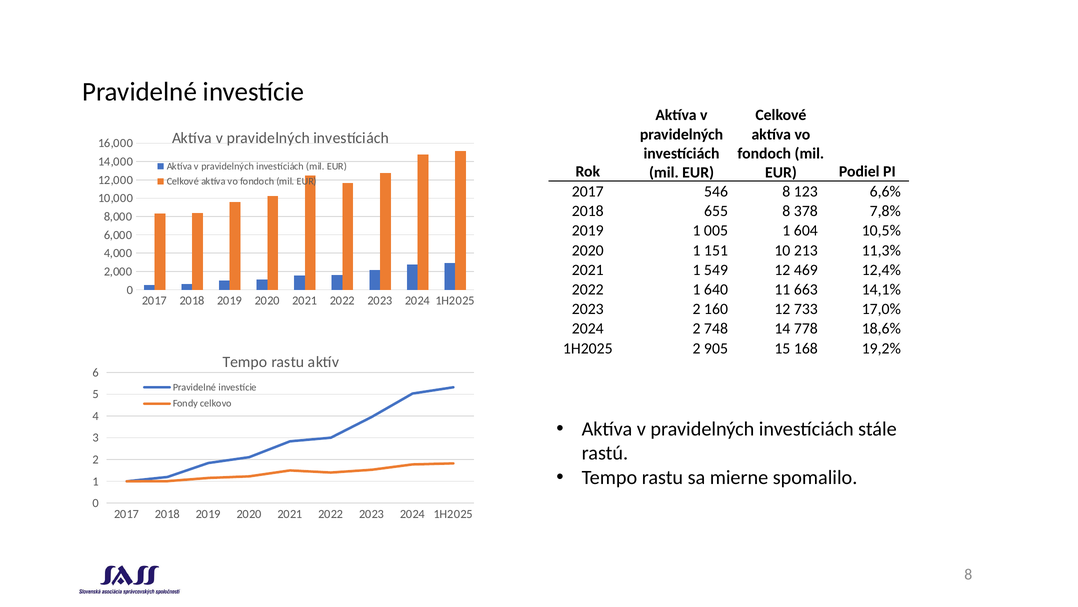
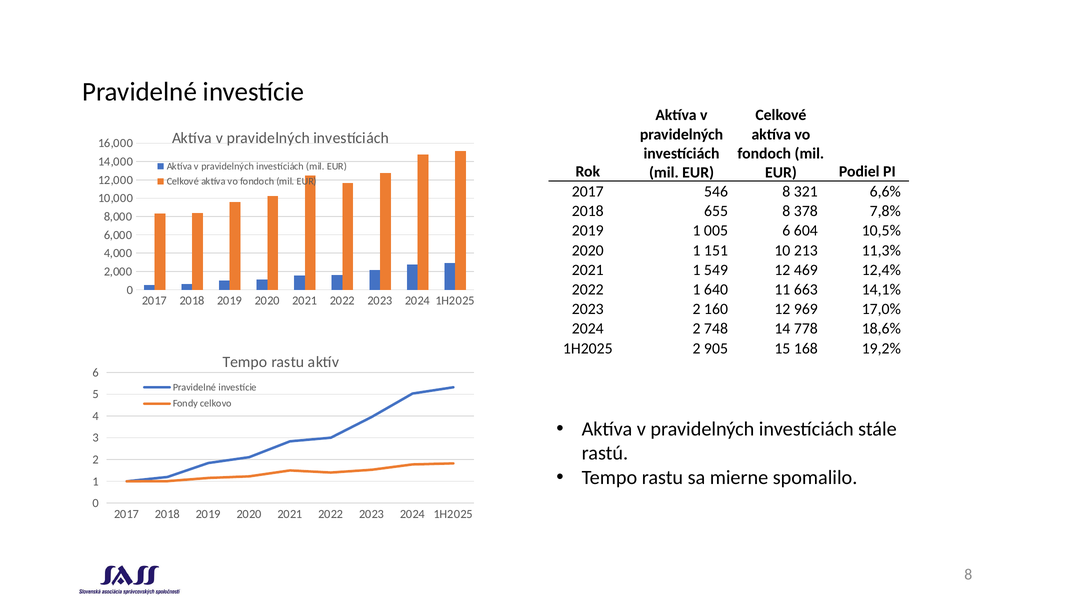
123: 123 -> 321 (806, 191)
005 1: 1 -> 6 (786, 231)
733: 733 -> 969 (806, 309)
